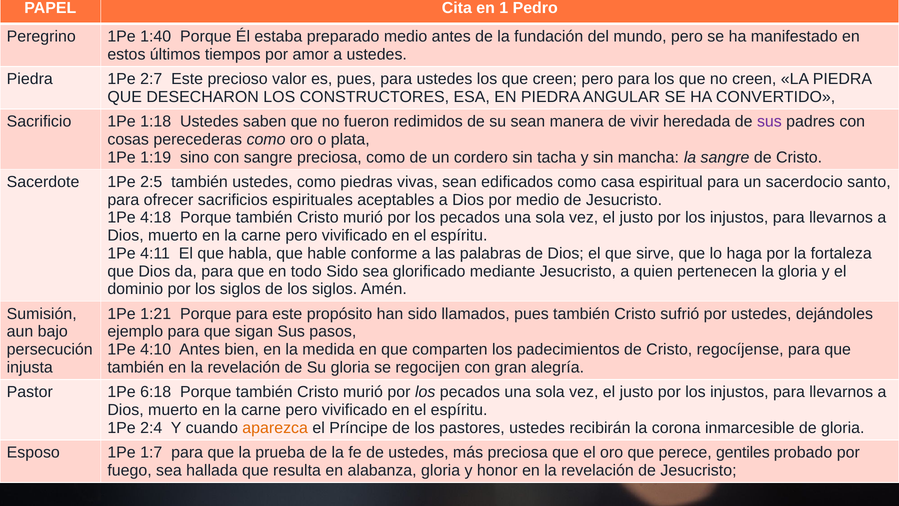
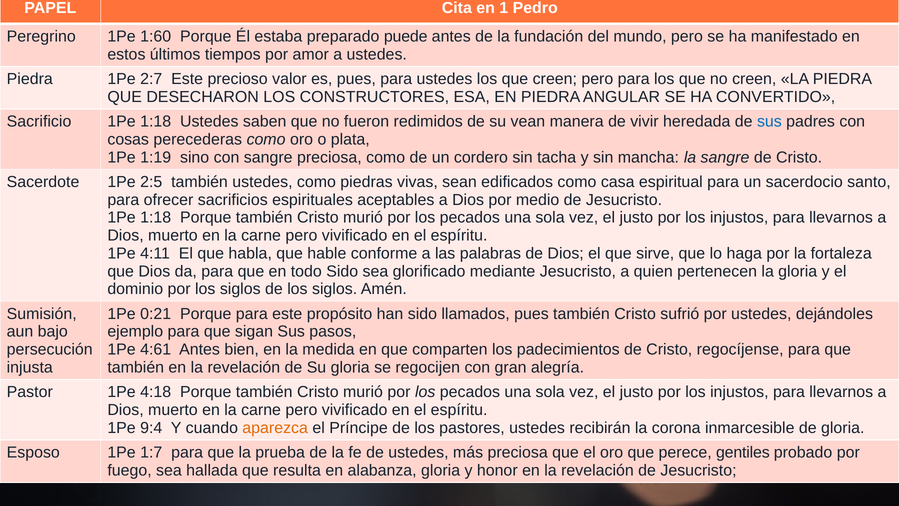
1:40: 1:40 -> 1:60 (156, 36)
preparado medio: medio -> puede (406, 36)
su sean: sean -> vean (528, 121)
sus colour: purple -> blue (769, 121)
4:18: 4:18 -> 1:18 (156, 218)
1:21: 1:21 -> 0:21 (156, 314)
4:10: 4:10 -> 4:61 (156, 349)
6:18: 6:18 -> 4:18 (156, 392)
2:4: 2:4 -> 9:4 (151, 428)
